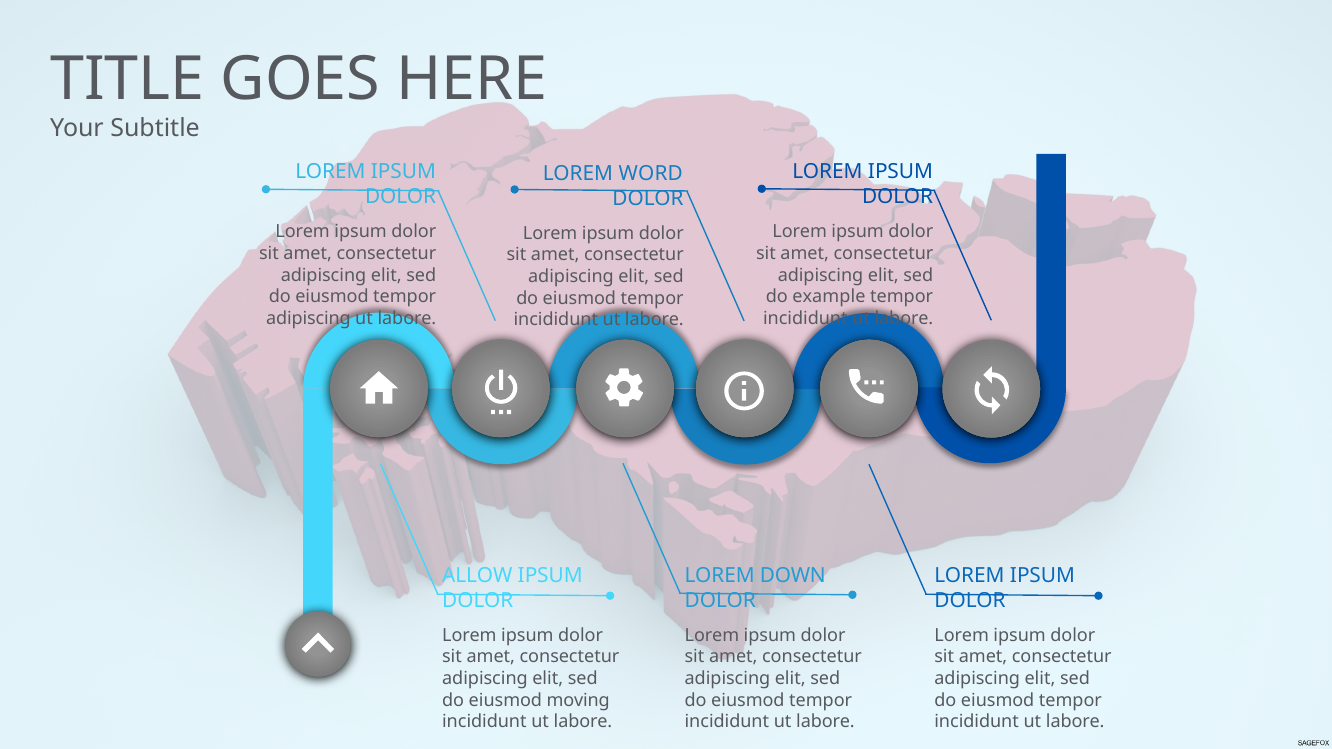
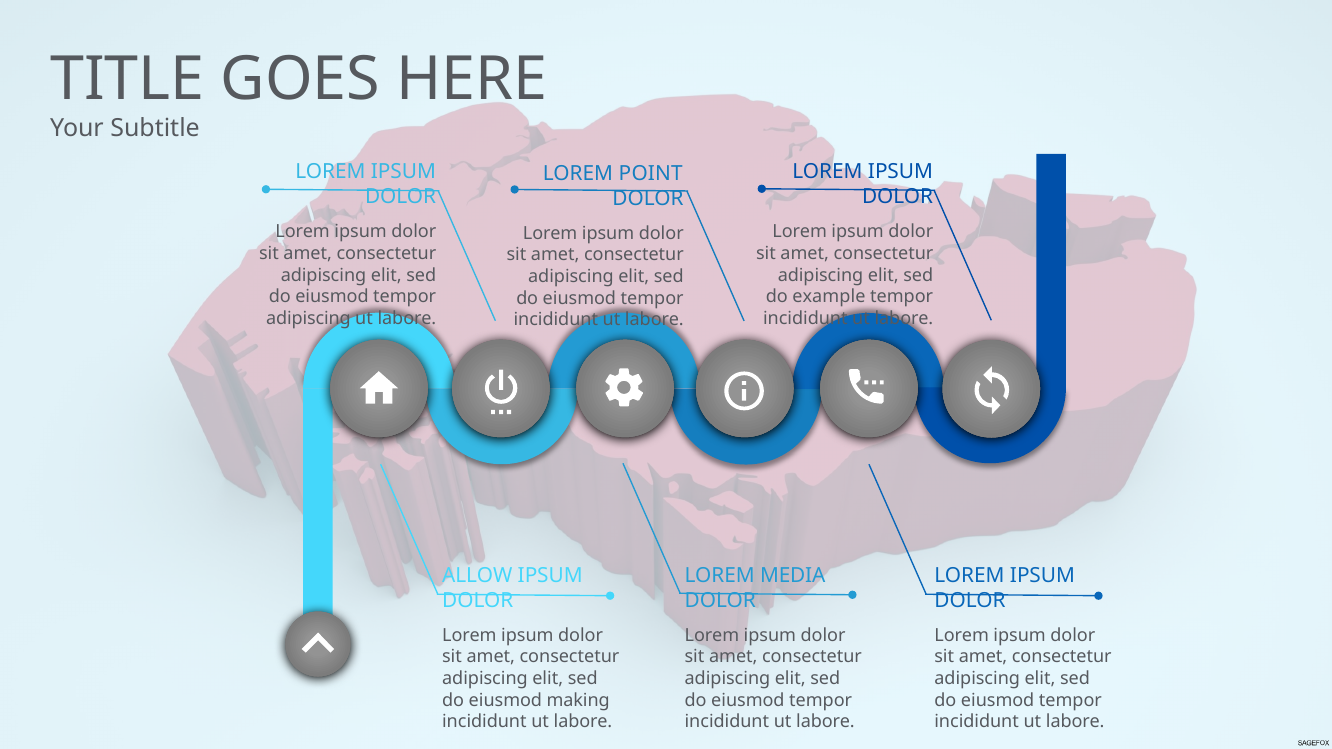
WORD: WORD -> POINT (651, 174)
DOWN: DOWN -> MEDIA (793, 576)
moving: moving -> making (578, 700)
